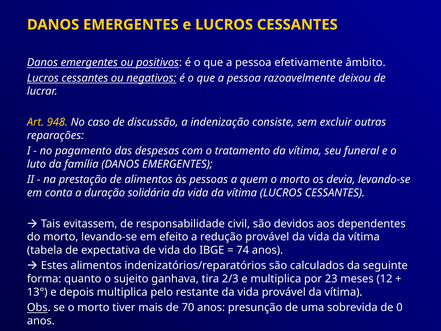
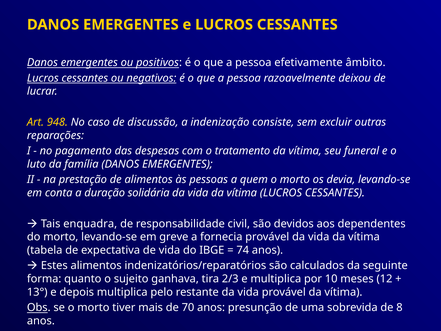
evitassem: evitassem -> enquadra (90, 224)
efeito: efeito -> greve (174, 237)
redução: redução -> fornecia (221, 237)
23: 23 -> 10 (331, 279)
0: 0 -> 8 (399, 307)
